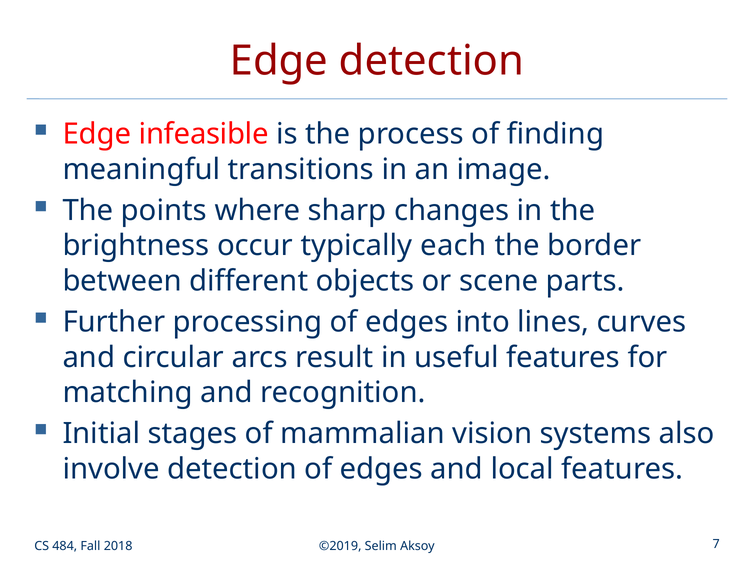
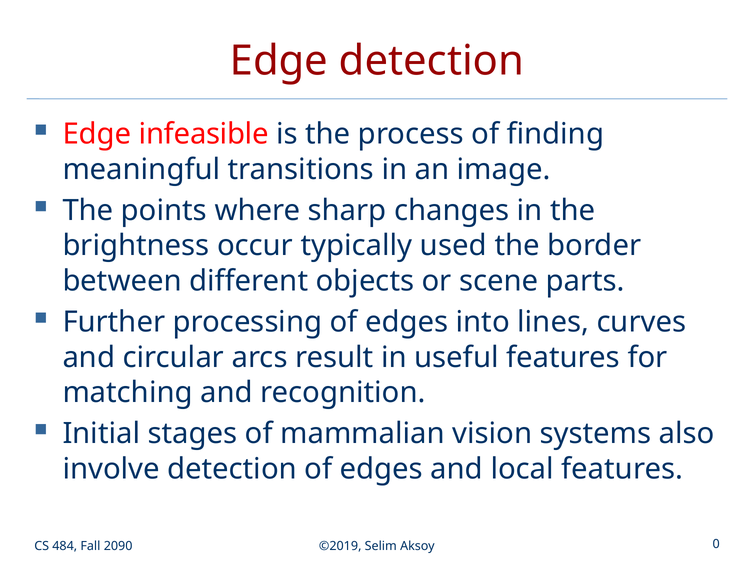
each: each -> used (453, 246)
2018: 2018 -> 2090 (118, 546)
7: 7 -> 0 (716, 543)
